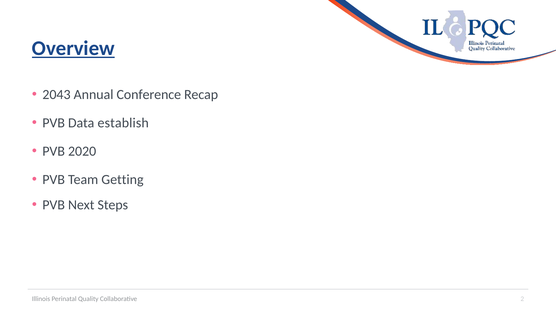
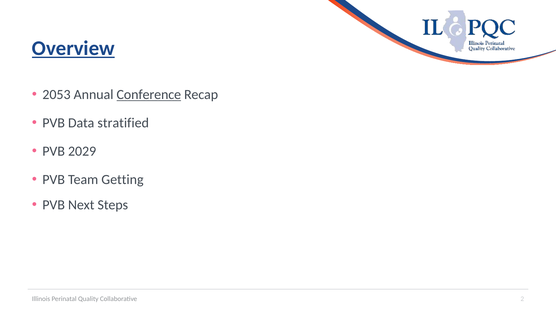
2043: 2043 -> 2053 (56, 95)
Conference underline: none -> present (149, 95)
establish: establish -> stratified (123, 123)
2020: 2020 -> 2029 (82, 151)
